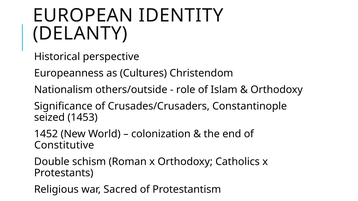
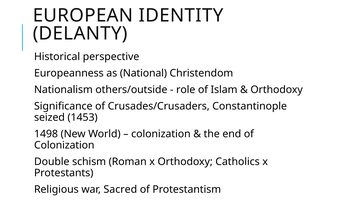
as Cultures: Cultures -> National (143, 73)
1452: 1452 -> 1498 (46, 134)
Constitutive: Constitutive -> Colonization (64, 145)
